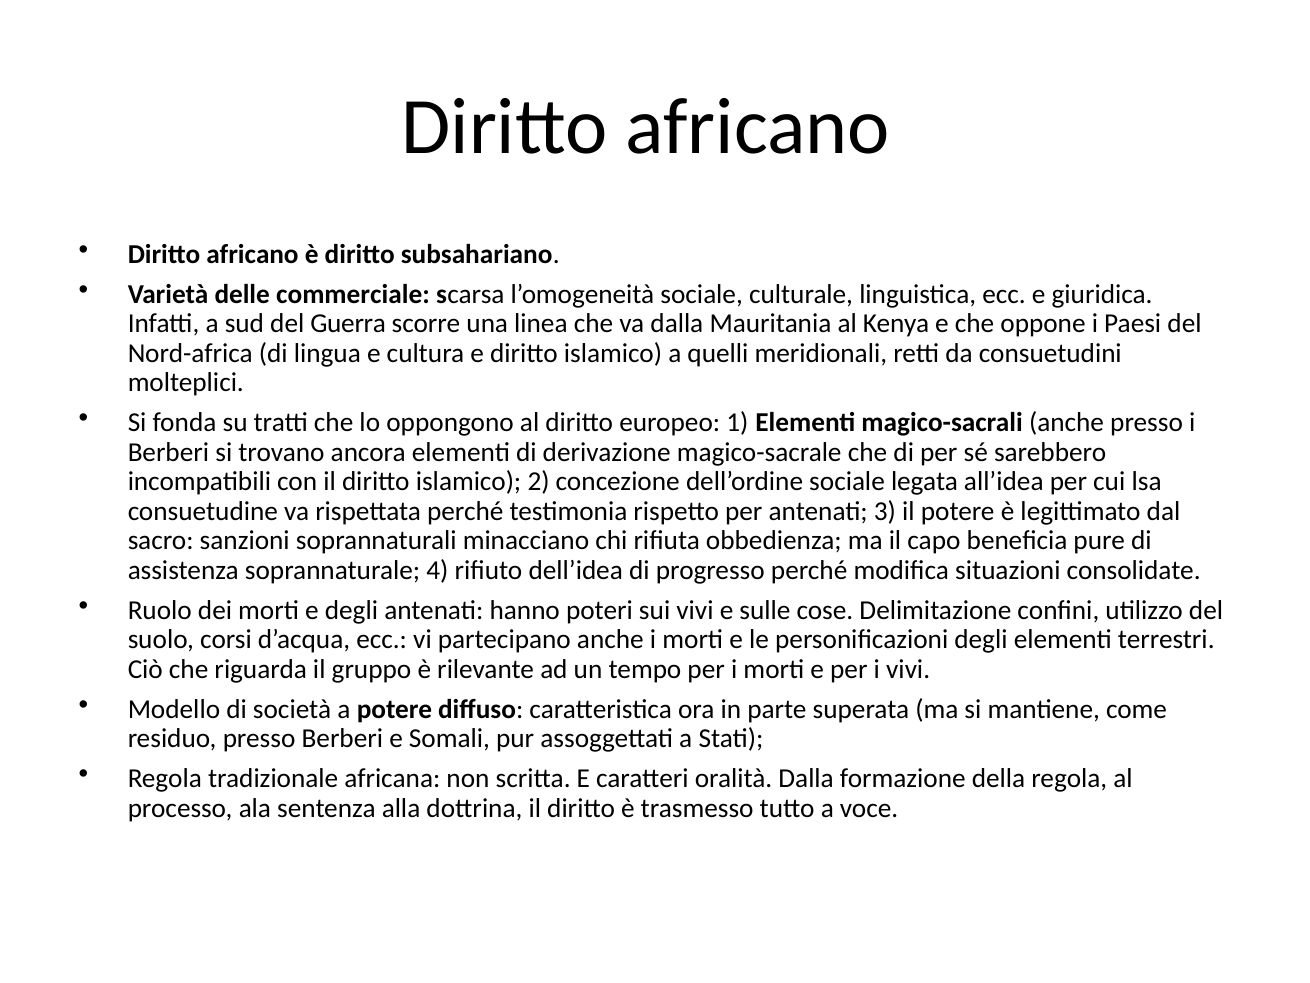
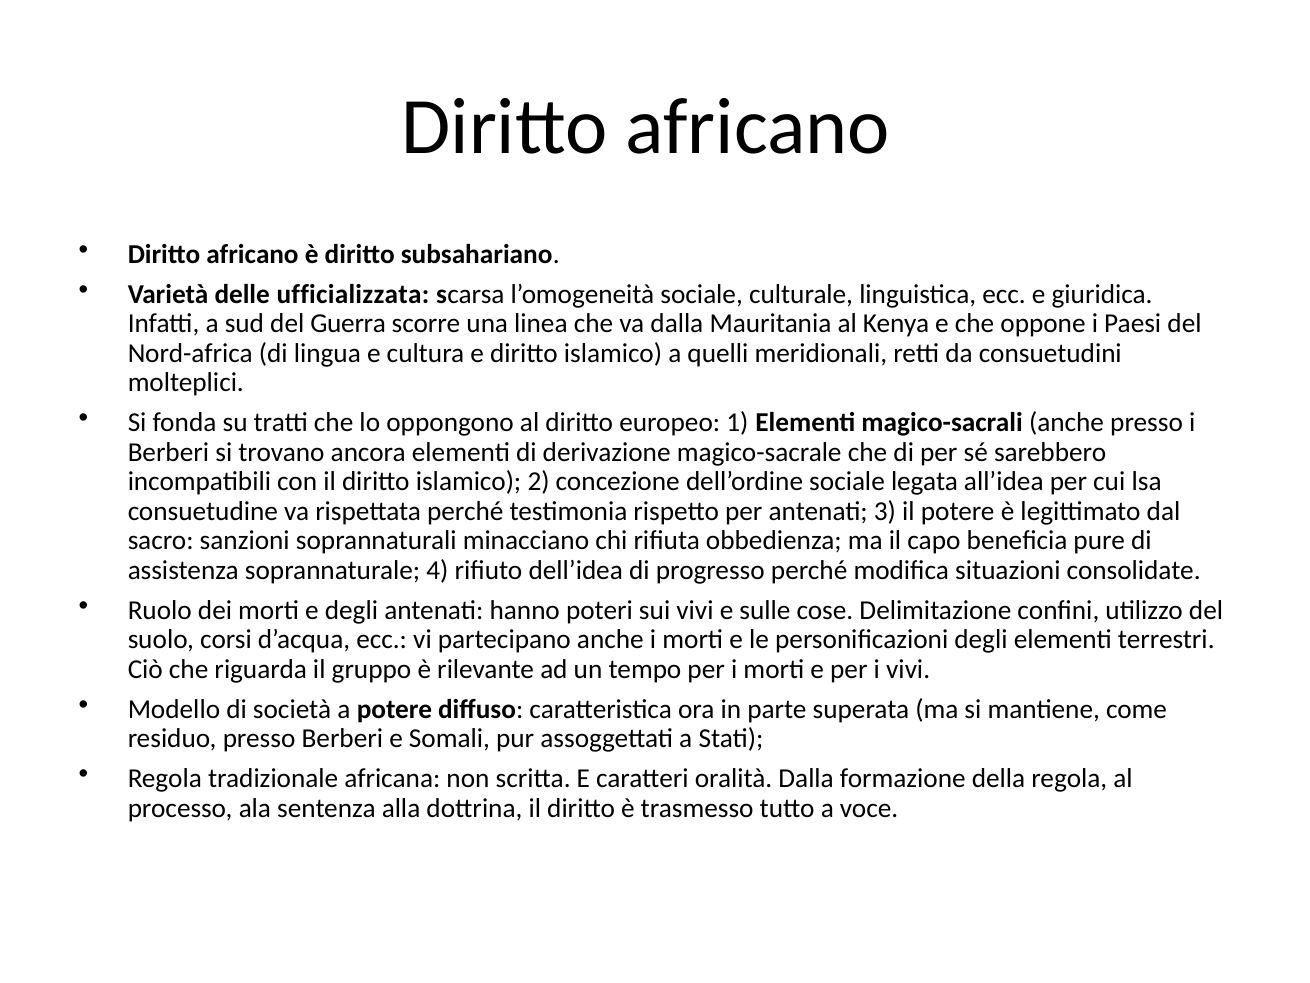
commerciale: commerciale -> ufficializzata (353, 294)
